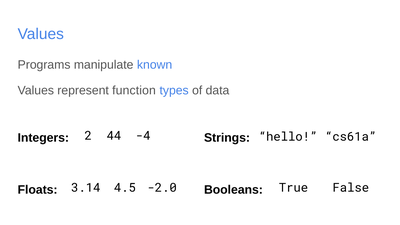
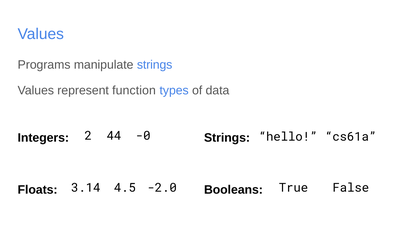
manipulate known: known -> strings (155, 65)
-4: -4 -> -0 (143, 136)
